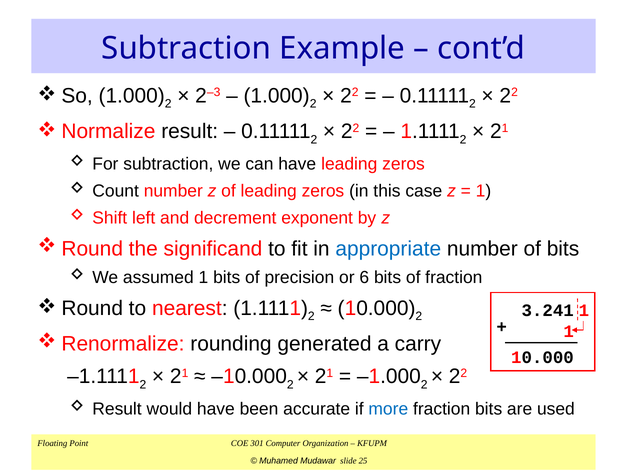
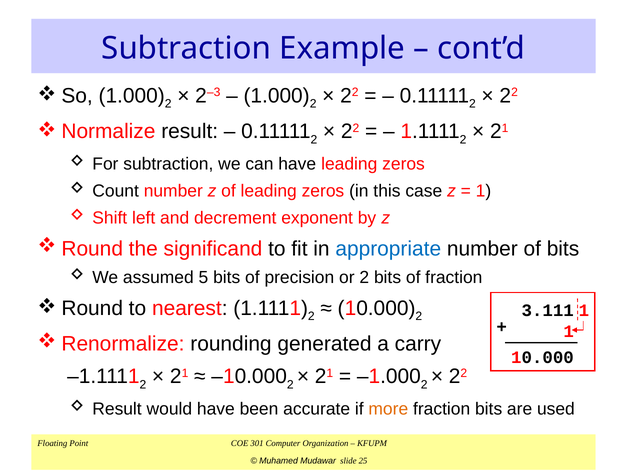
assumed 1: 1 -> 5 (203, 277)
or 6: 6 -> 2 (364, 277)
3.241: 3.241 -> 3.111 (548, 310)
more colour: blue -> orange (388, 408)
